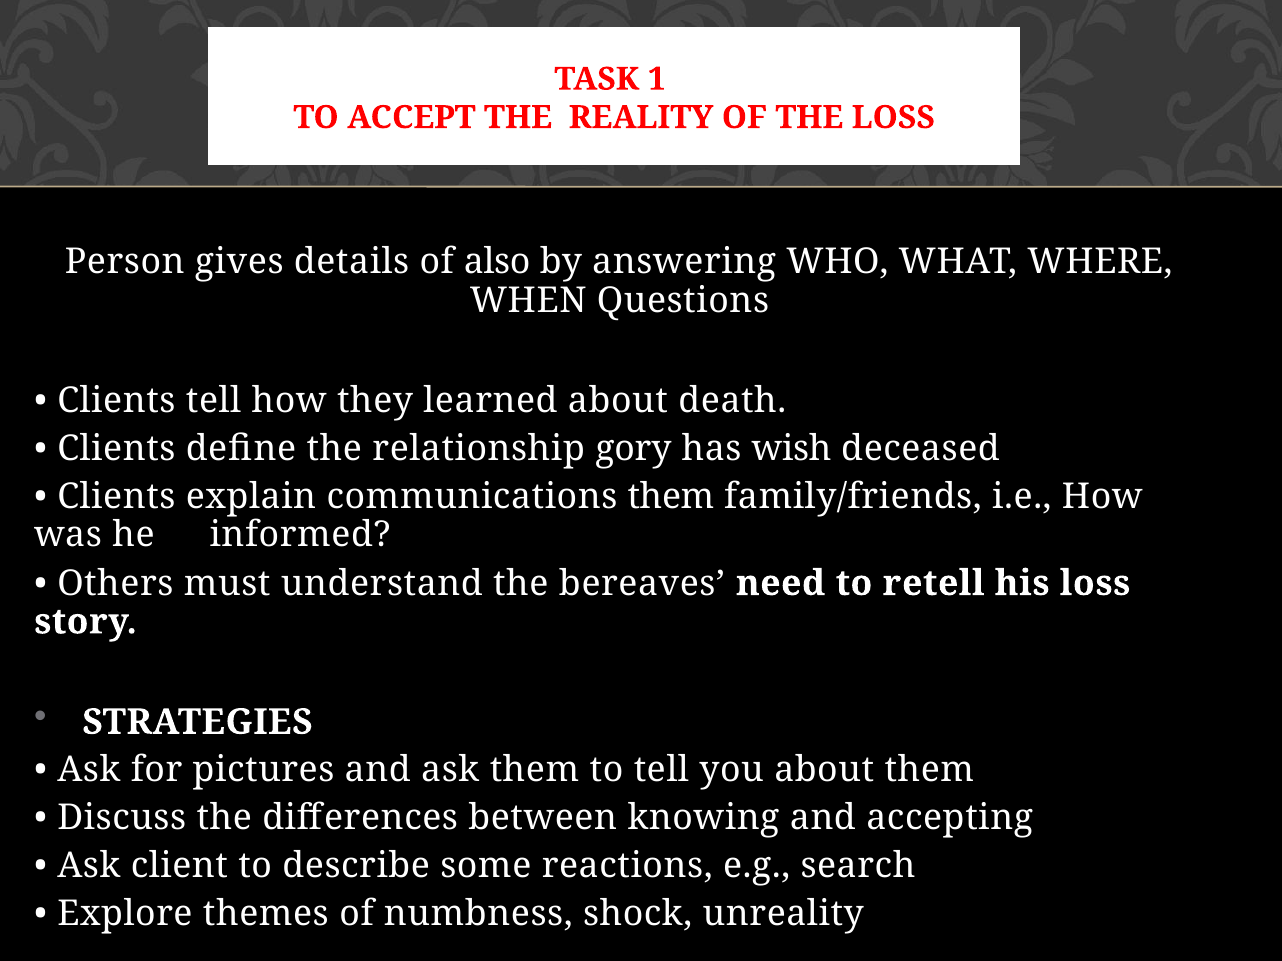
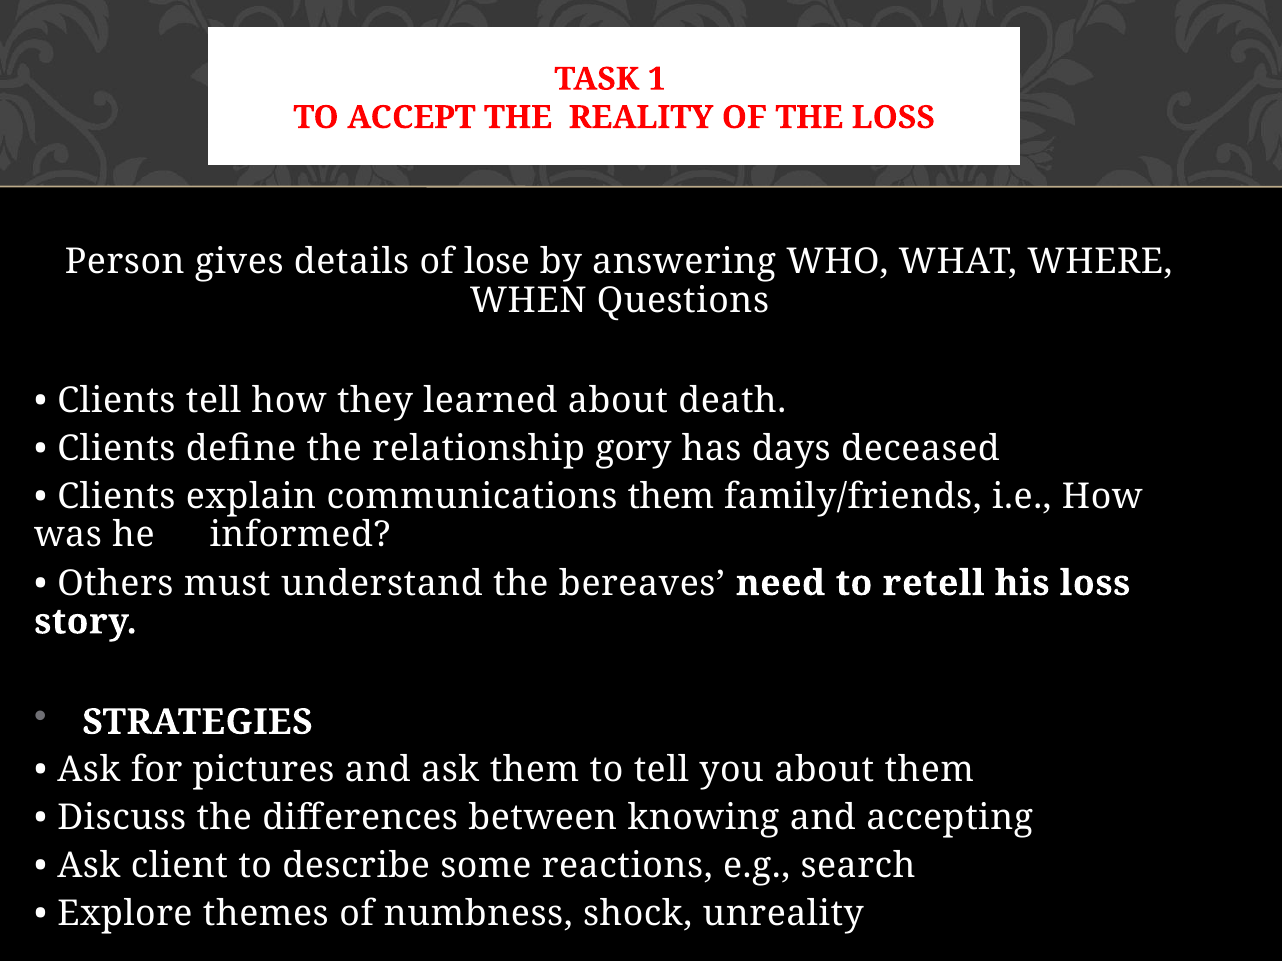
also: also -> lose (497, 262)
wish: wish -> days (791, 449)
